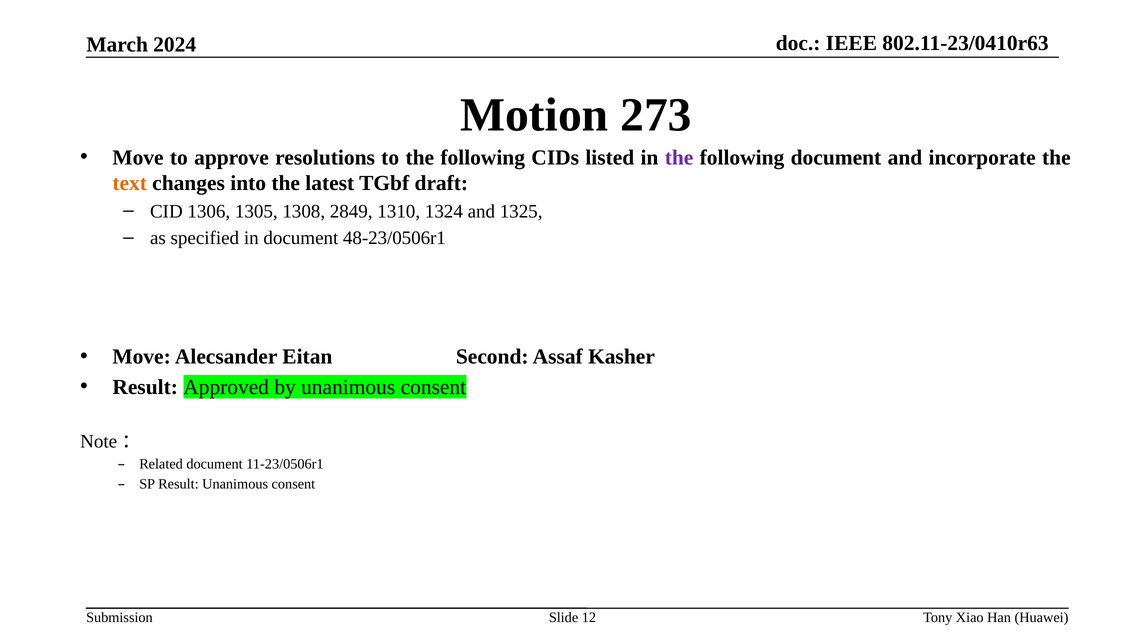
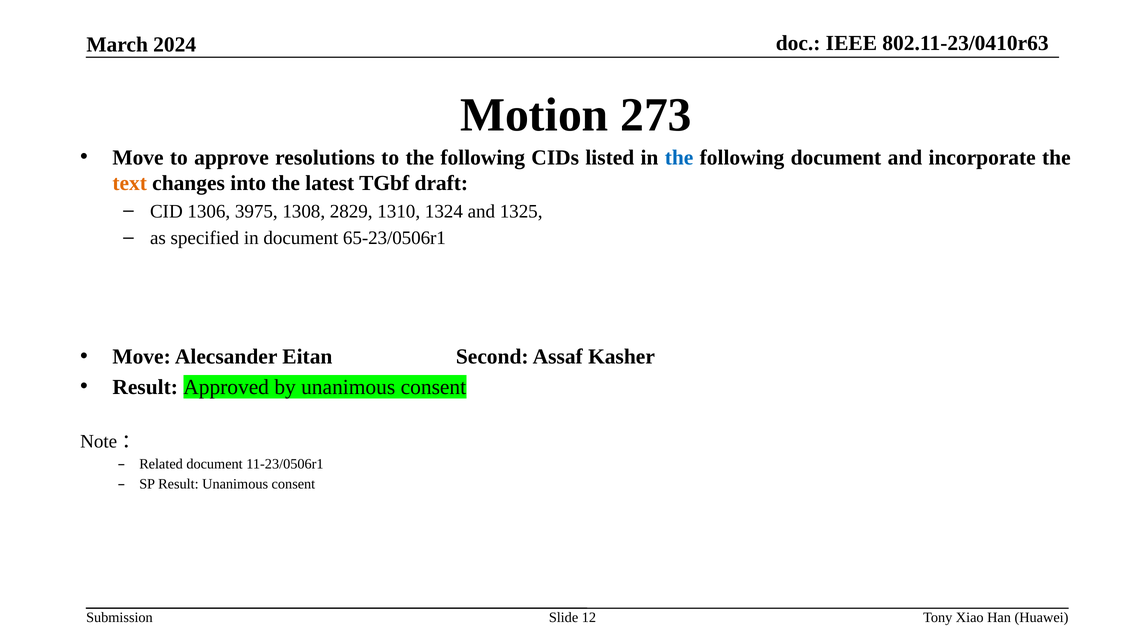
the colour: purple -> blue (679, 158)
1305: 1305 -> 3975 (256, 211)
2849: 2849 -> 2829 (351, 211)
48-23/0506r1: 48-23/0506r1 -> 65-23/0506r1 (394, 238)
